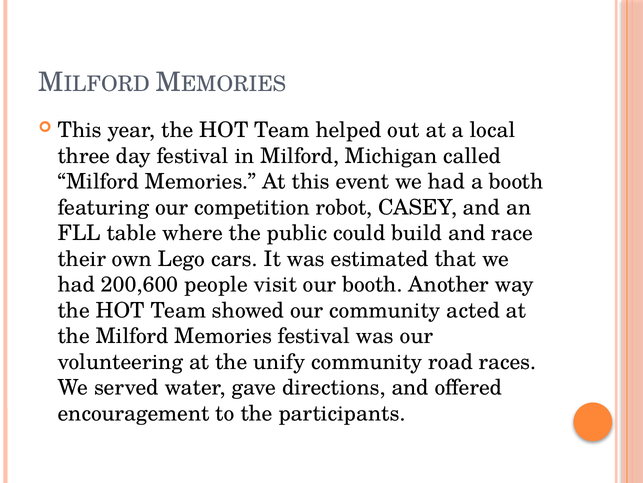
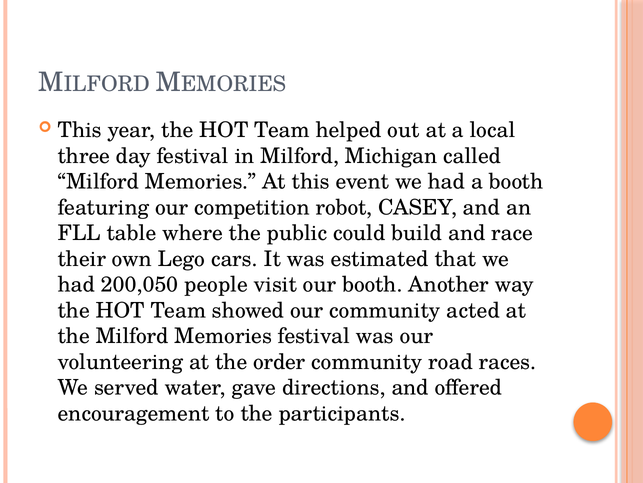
200,600: 200,600 -> 200,050 (140, 284)
unify: unify -> order (279, 362)
